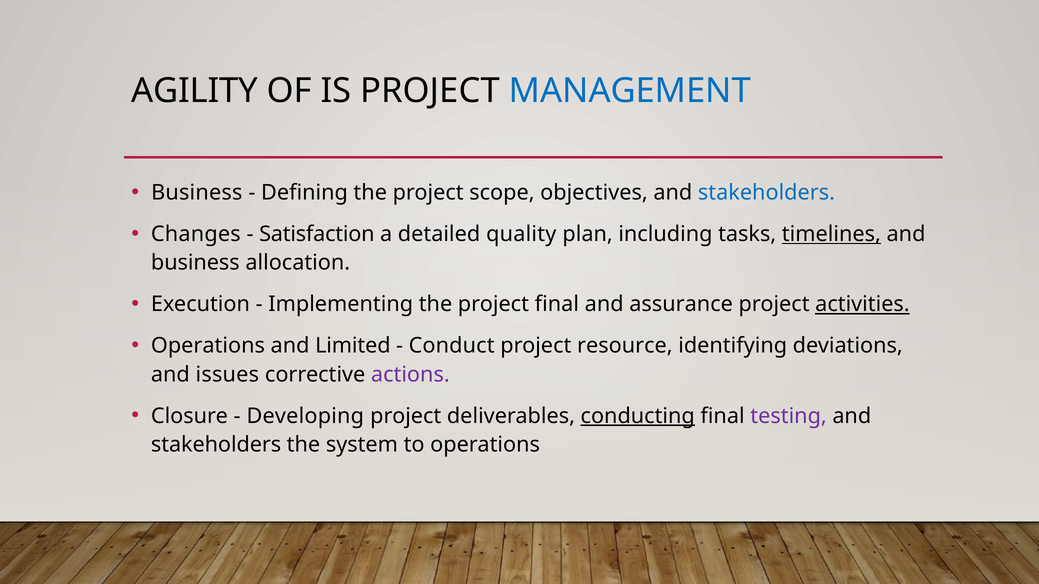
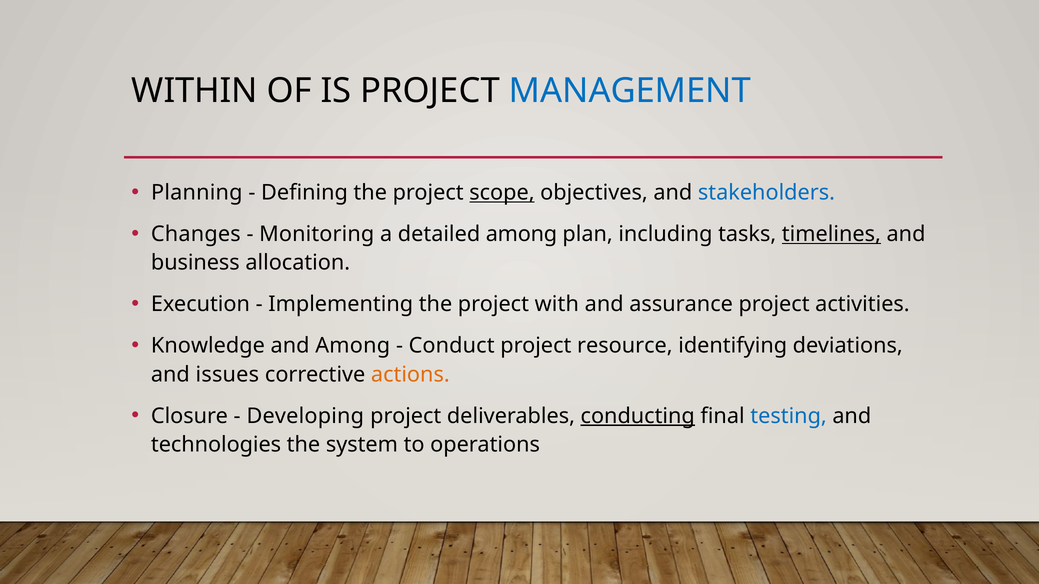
AGILITY: AGILITY -> WITHIN (195, 91)
Business: Business -> Planning (197, 193)
scope underline: none -> present (502, 193)
Satisfaction: Satisfaction -> Monitoring (317, 234)
detailed quality: quality -> among (521, 234)
project final: final -> with (557, 305)
activities underline: present -> none (862, 305)
Operations: Operations -> Knowledge (208, 346)
and Limited: Limited -> Among (353, 346)
actions colour: purple -> orange (410, 375)
testing colour: purple -> blue (789, 416)
stakeholders: stakeholders -> technologies (216, 445)
